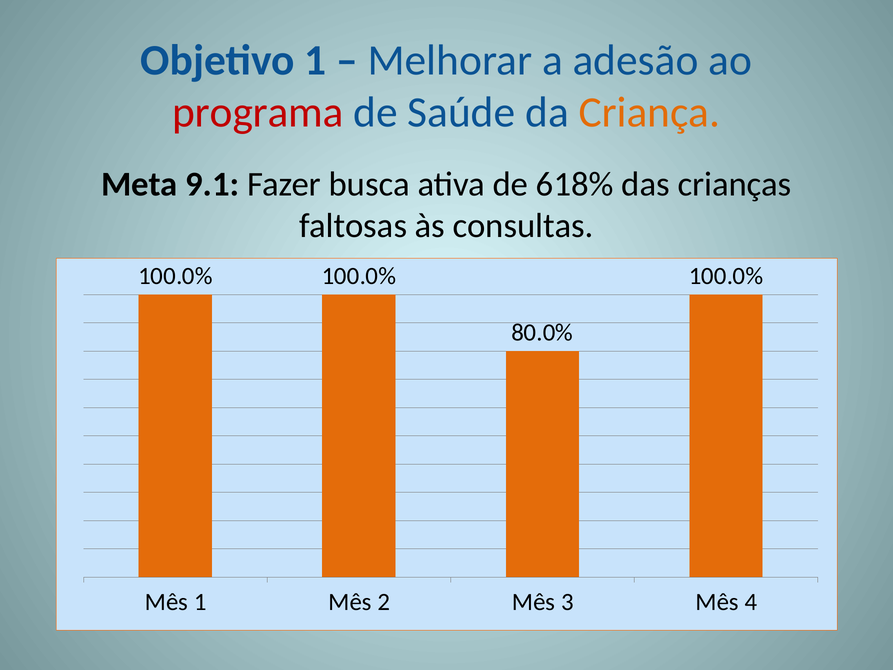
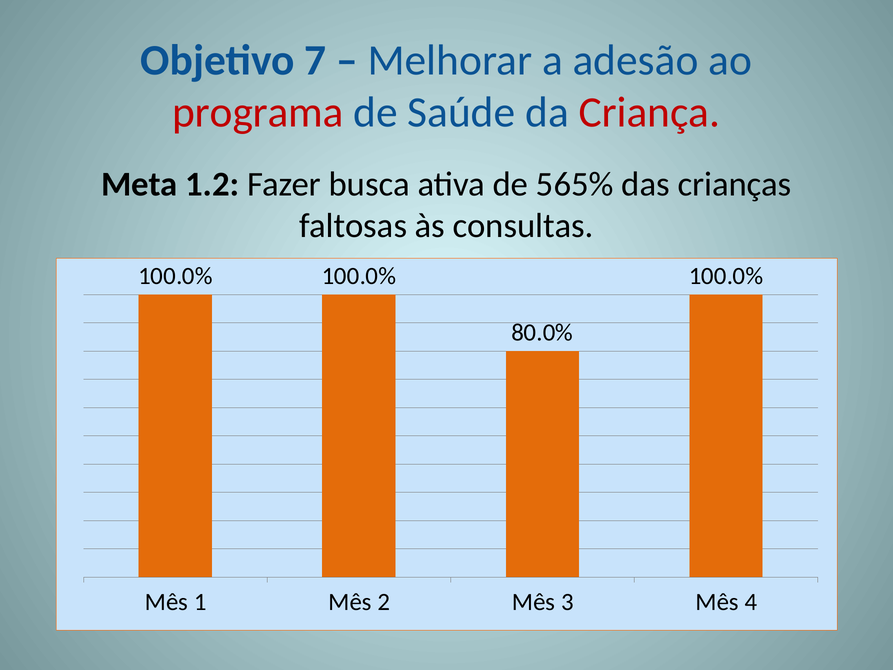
Objetivo 1: 1 -> 7 (315, 60)
Criança colour: orange -> red (649, 112)
9.1: 9.1 -> 1.2 (212, 184)
618%: 618% -> 565% (575, 184)
